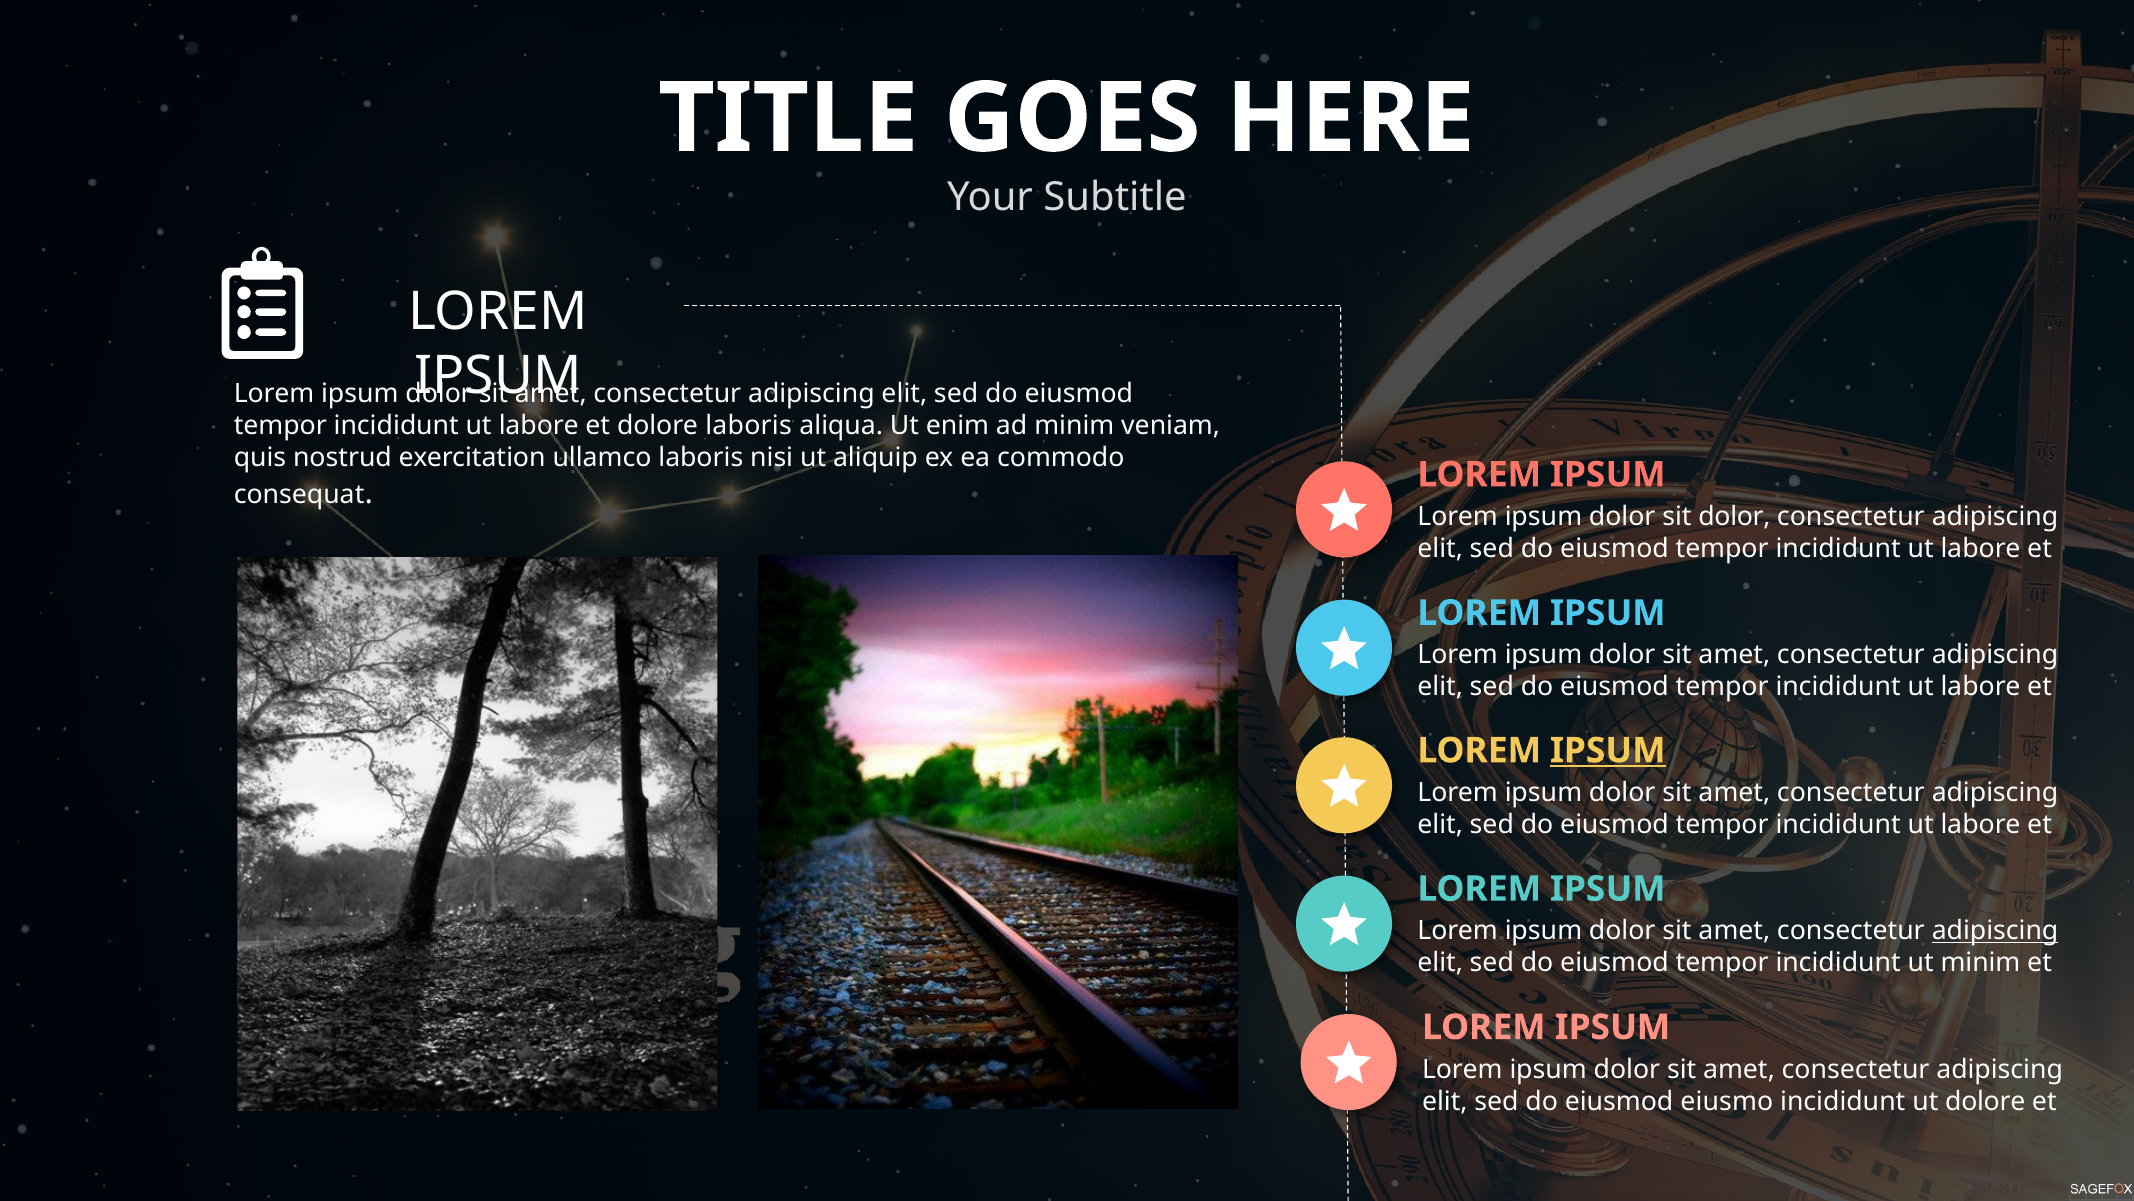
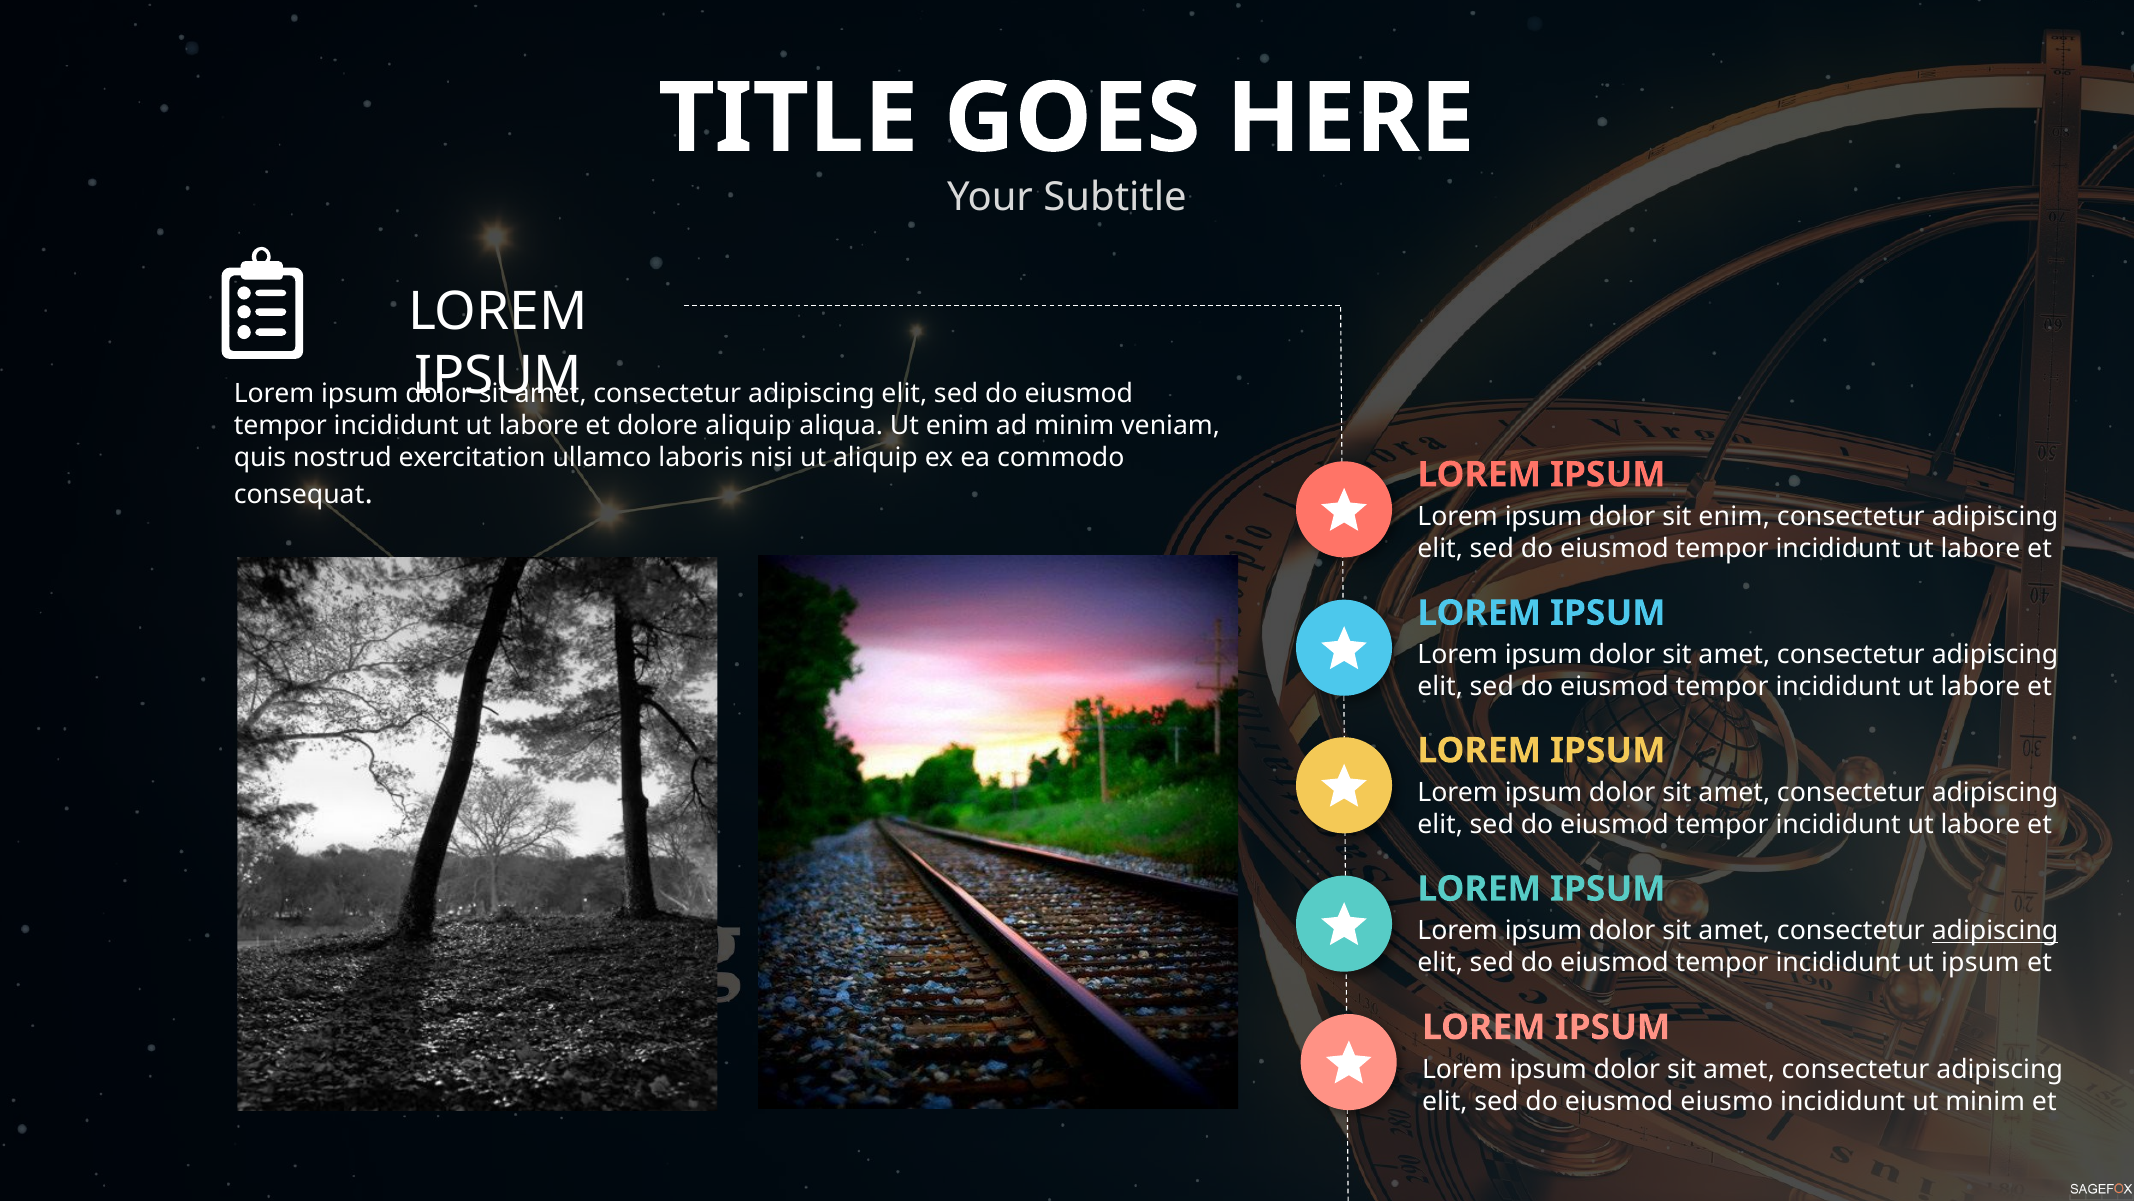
dolore laboris: laboris -> aliquip (749, 426)
sit dolor: dolor -> enim (1734, 516)
IPSUM underline: present -> none (1608, 750)
ut minim: minim -> ipsum (1980, 963)
ut dolore: dolore -> minim (1985, 1101)
